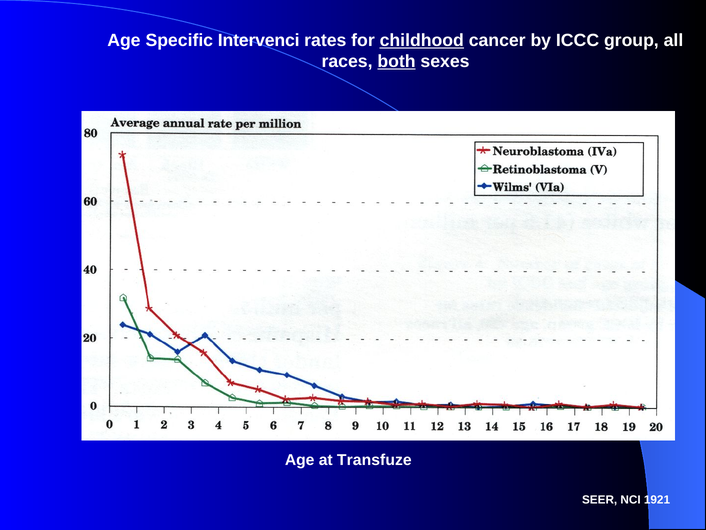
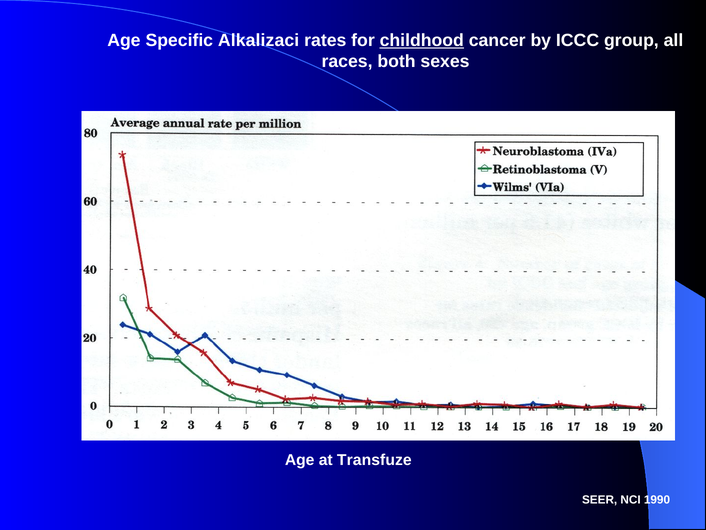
Intervenci: Intervenci -> Alkalizaci (259, 40)
both underline: present -> none (397, 61)
1921: 1921 -> 1990 (657, 500)
